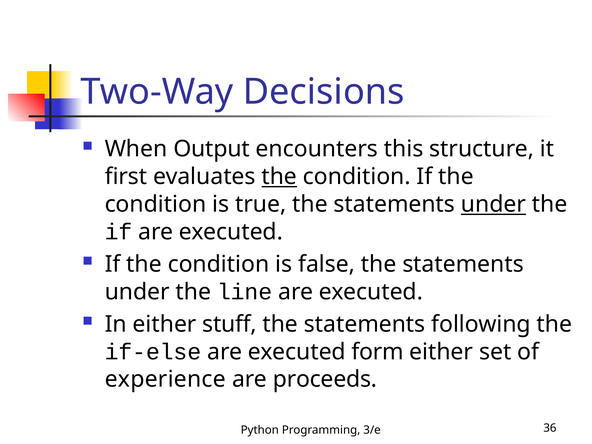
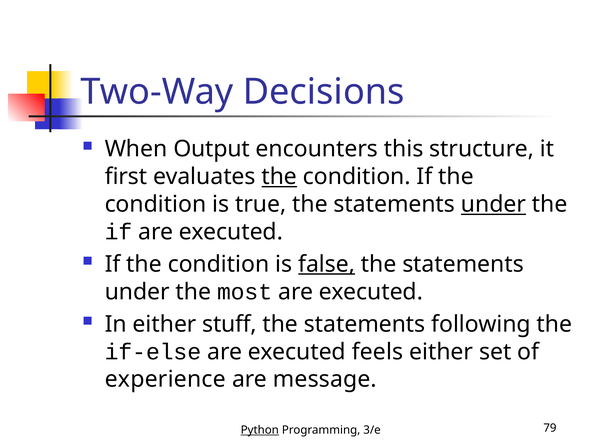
false underline: none -> present (327, 264)
line: line -> most (245, 292)
form: form -> feels (377, 352)
proceeds: proceeds -> message (325, 379)
Python underline: none -> present (260, 430)
36: 36 -> 79 (550, 428)
